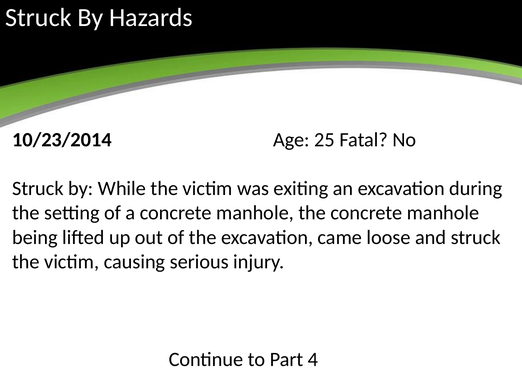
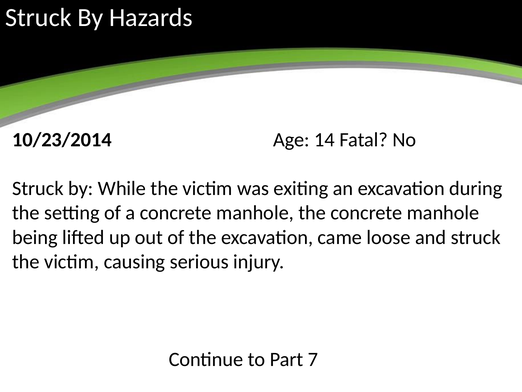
25: 25 -> 14 (325, 140)
4: 4 -> 7 (313, 359)
